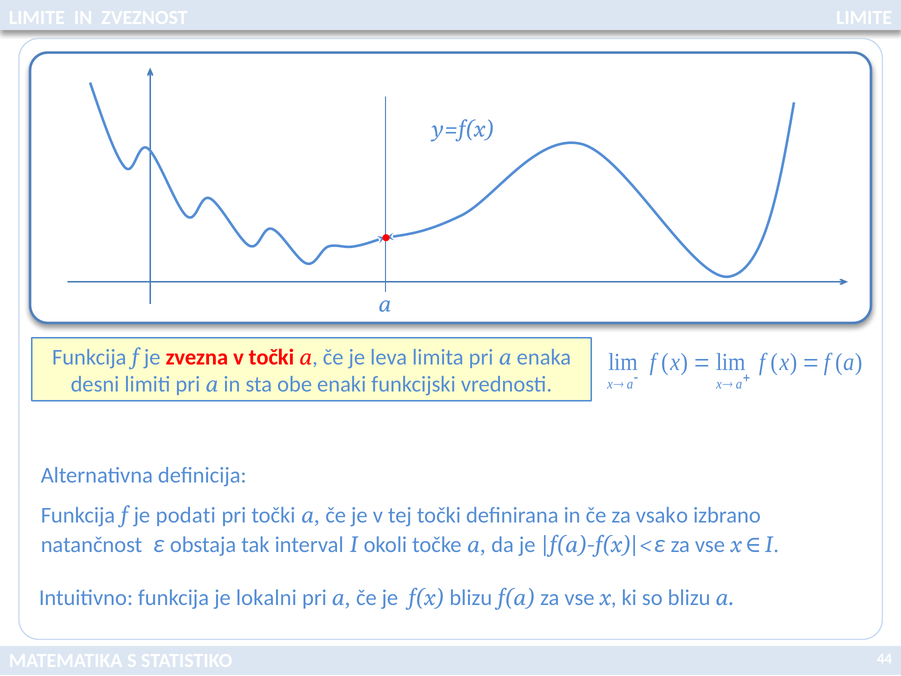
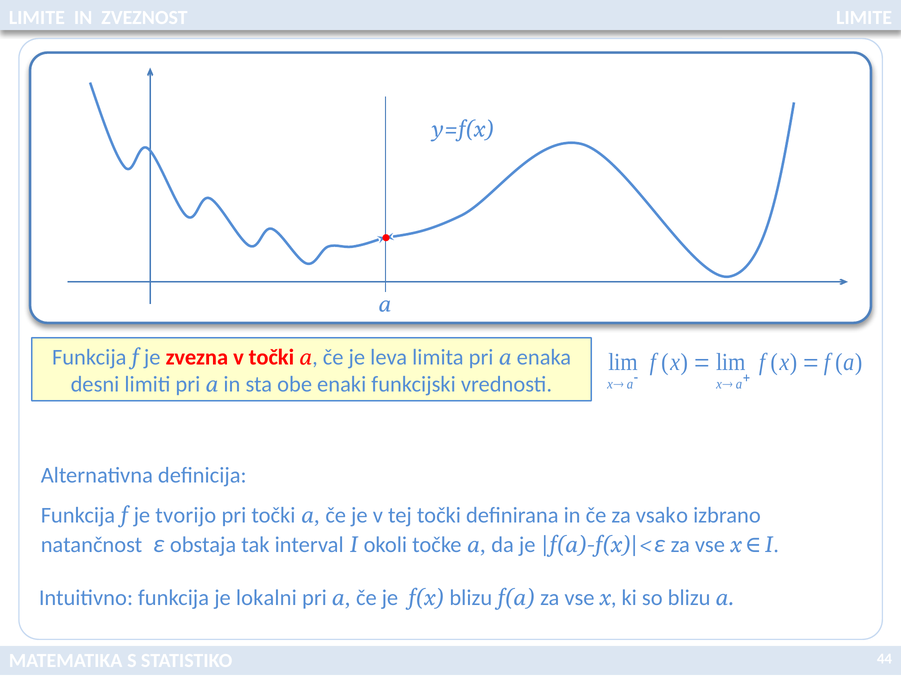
podati: podati -> tvorijo (186, 515)
